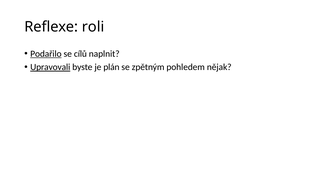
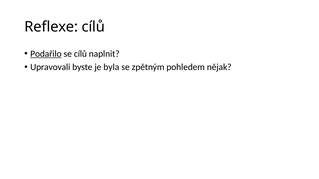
Reflexe roli: roli -> cílů (93, 27)
Upravovali underline: present -> none (50, 67)
plán: plán -> byla (111, 67)
